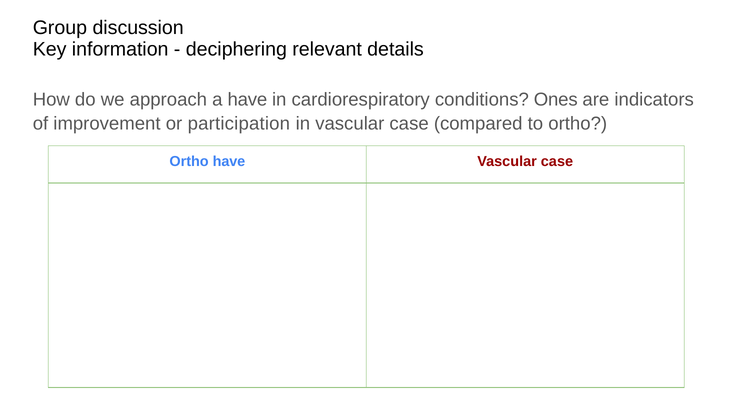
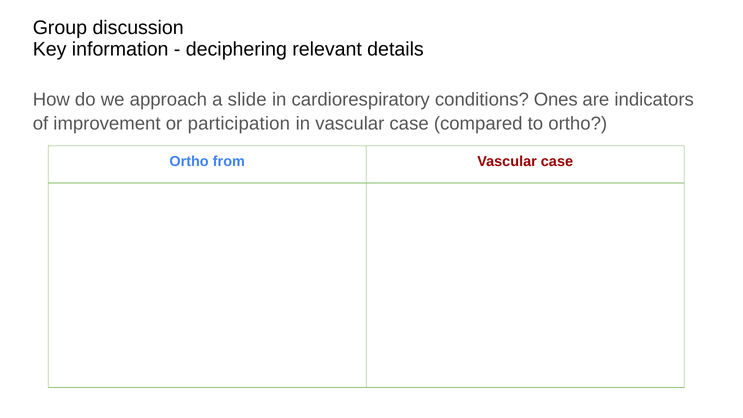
a have: have -> slide (247, 100)
Ortho have: have -> from (229, 162)
